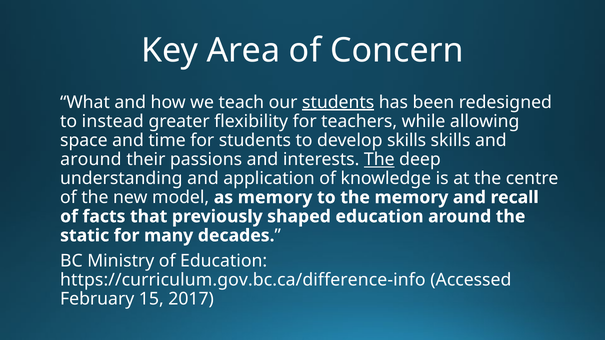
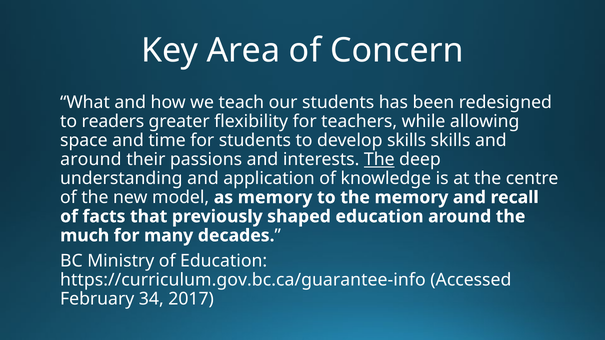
students underline: present -> none (338, 102)
instead: instead -> readers (113, 121)
static: static -> much (85, 236)
https://curriculum.gov.bc.ca/difference-info: https://curriculum.gov.bc.ca/difference-info -> https://curriculum.gov.bc.ca/guarantee-info (243, 280)
15: 15 -> 34 (151, 299)
